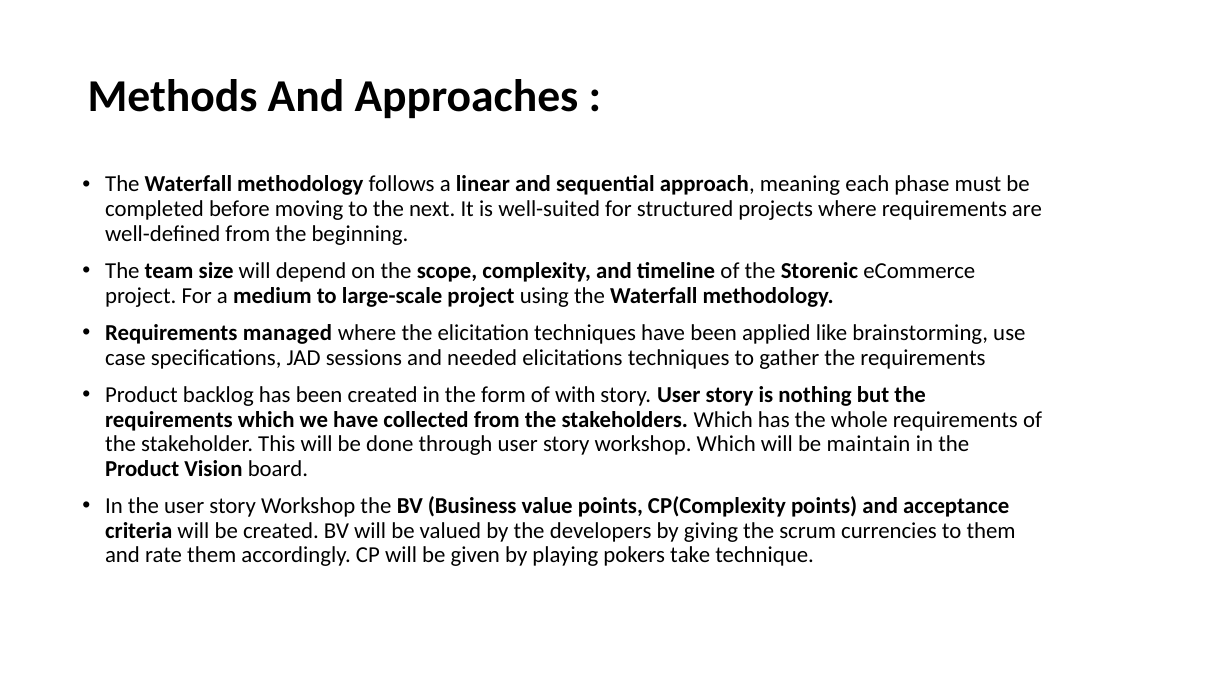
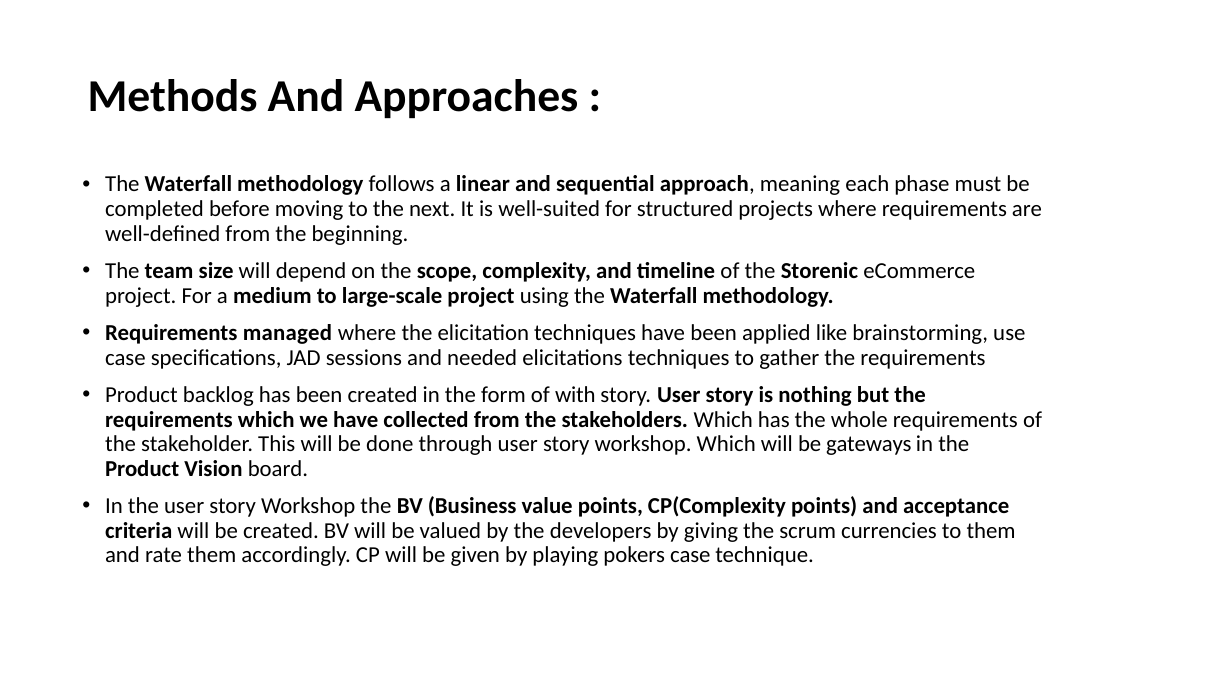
maintain: maintain -> gateways (869, 444)
pokers take: take -> case (690, 556)
